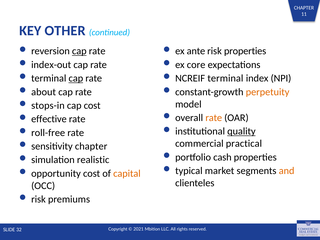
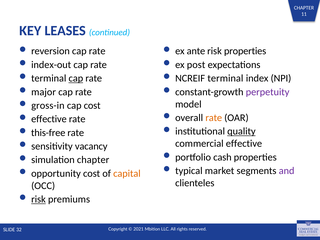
OTHER: OTHER -> LEASES (65, 31)
cap underline: present -> none (79, 51)
core: core -> post (196, 65)
about: about -> major (44, 92)
perpetuity colour: orange -> purple (268, 92)
stops-in: stops-in -> gross-in (48, 105)
roll-free: roll-free -> this-free (48, 133)
commercial practical: practical -> effective (244, 144)
sensitivity chapter: chapter -> vacancy (91, 146)
simulation realistic: realistic -> chapter (93, 160)
and colour: orange -> purple (287, 171)
risk underline: none -> present (38, 199)
